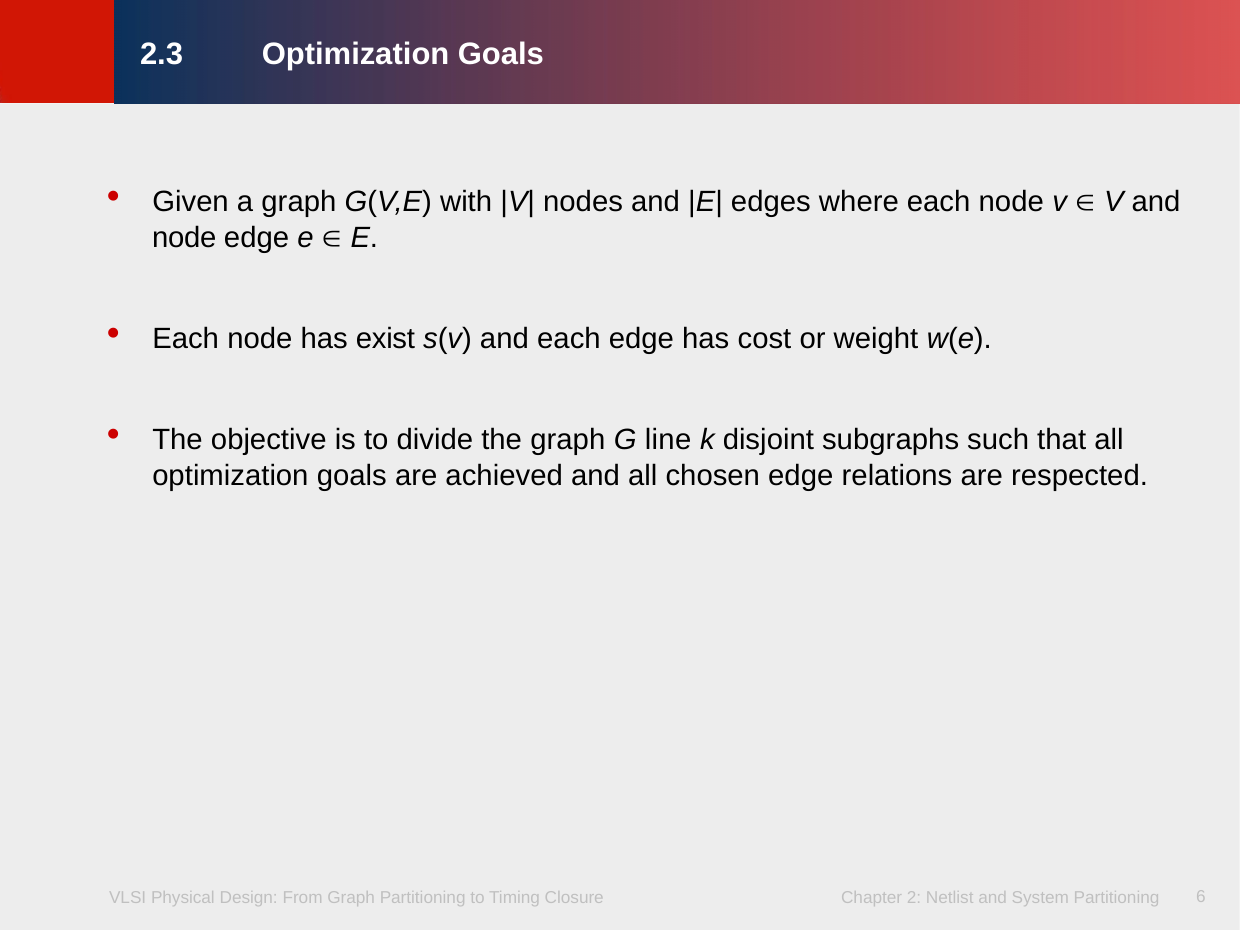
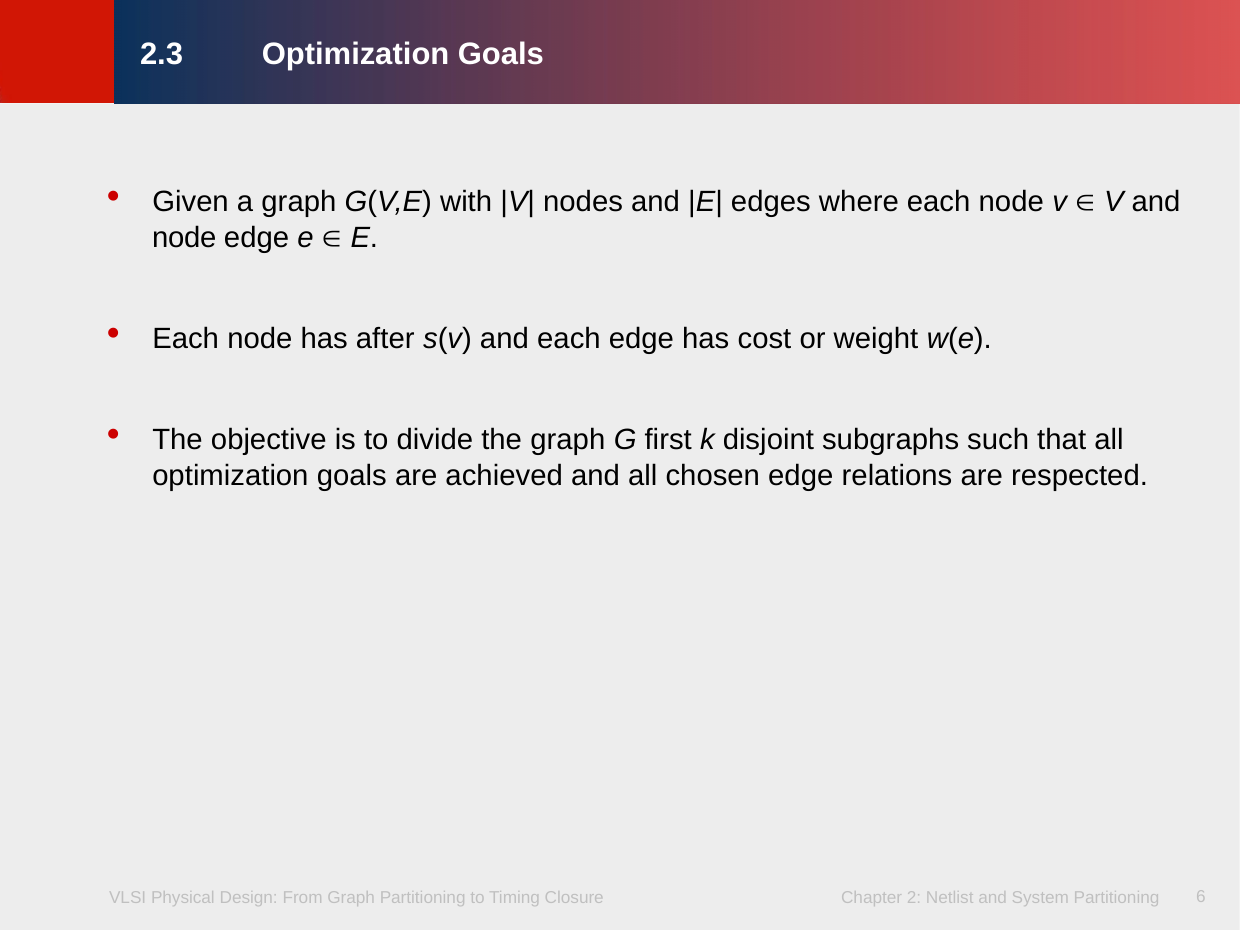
exist: exist -> after (385, 339)
line: line -> first (668, 440)
